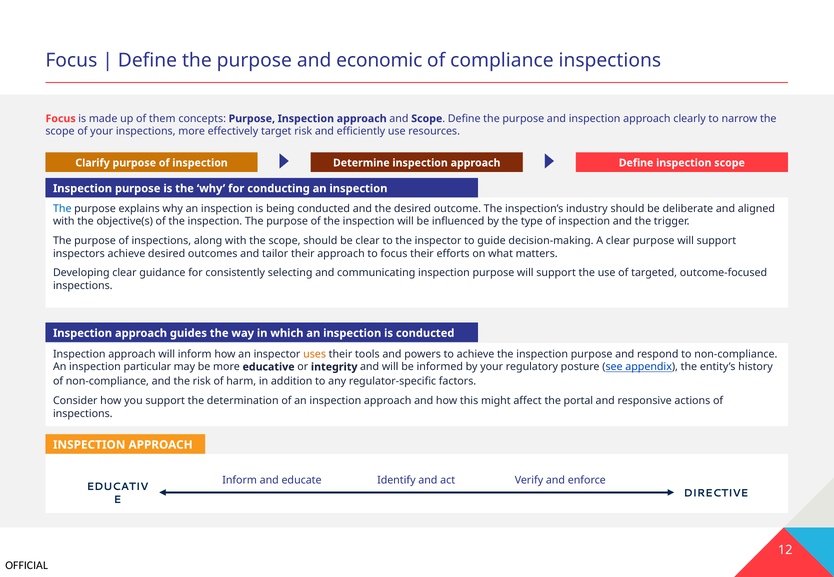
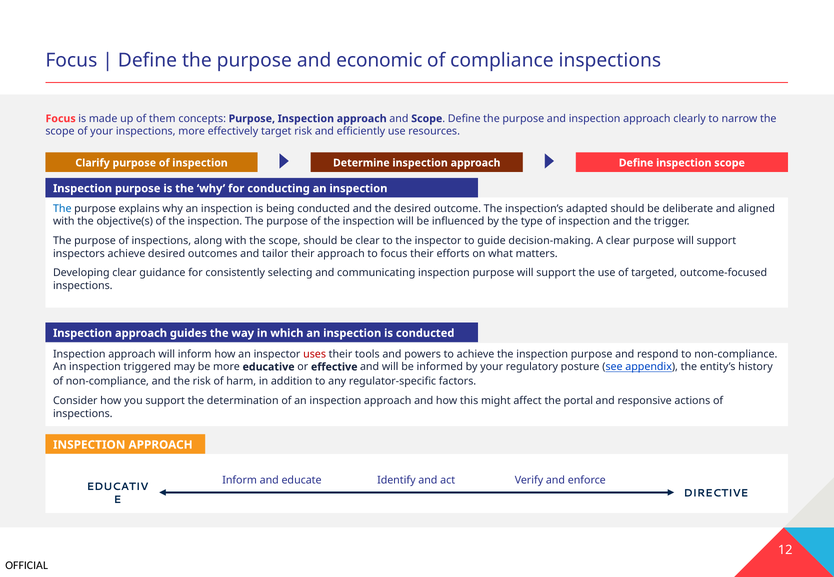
industry: industry -> adapted (587, 209)
uses colour: orange -> red (315, 354)
particular: particular -> triggered (147, 367)
integrity: integrity -> effective (334, 367)
